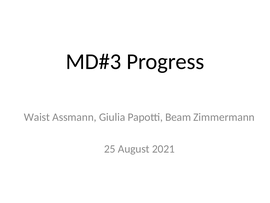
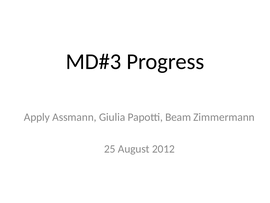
Waist: Waist -> Apply (37, 117)
2021: 2021 -> 2012 (163, 149)
